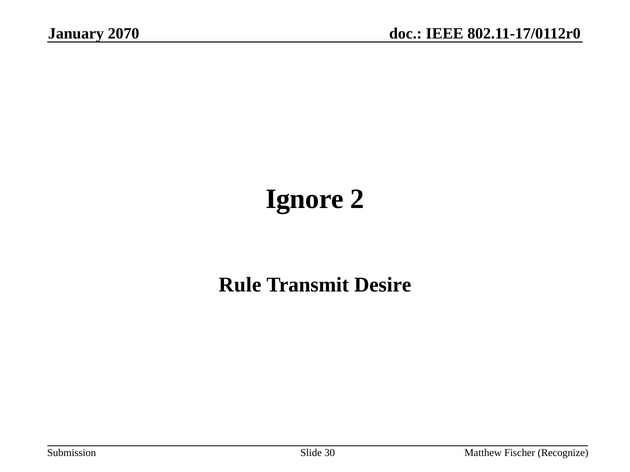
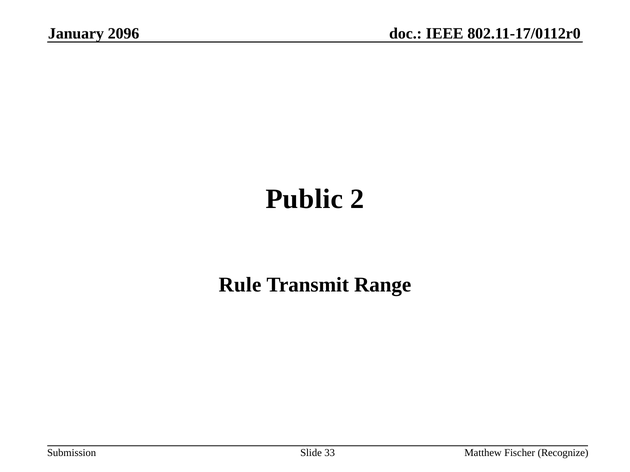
2070: 2070 -> 2096 (124, 34)
Ignore: Ignore -> Public (304, 199)
Desire: Desire -> Range (383, 285)
30: 30 -> 33 (330, 453)
